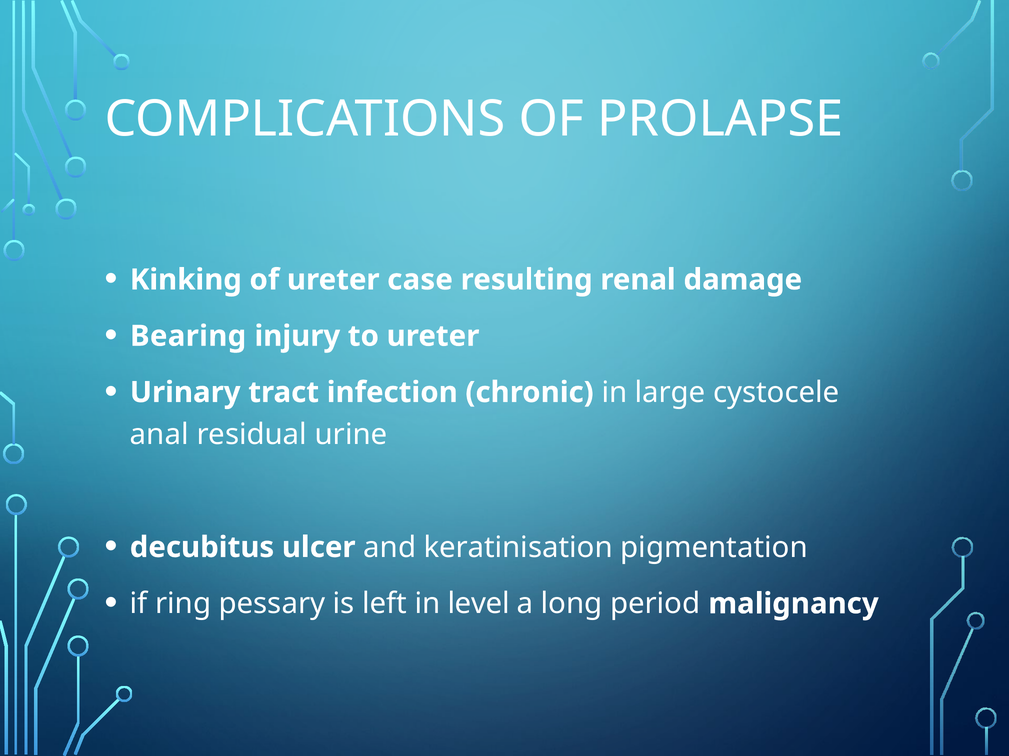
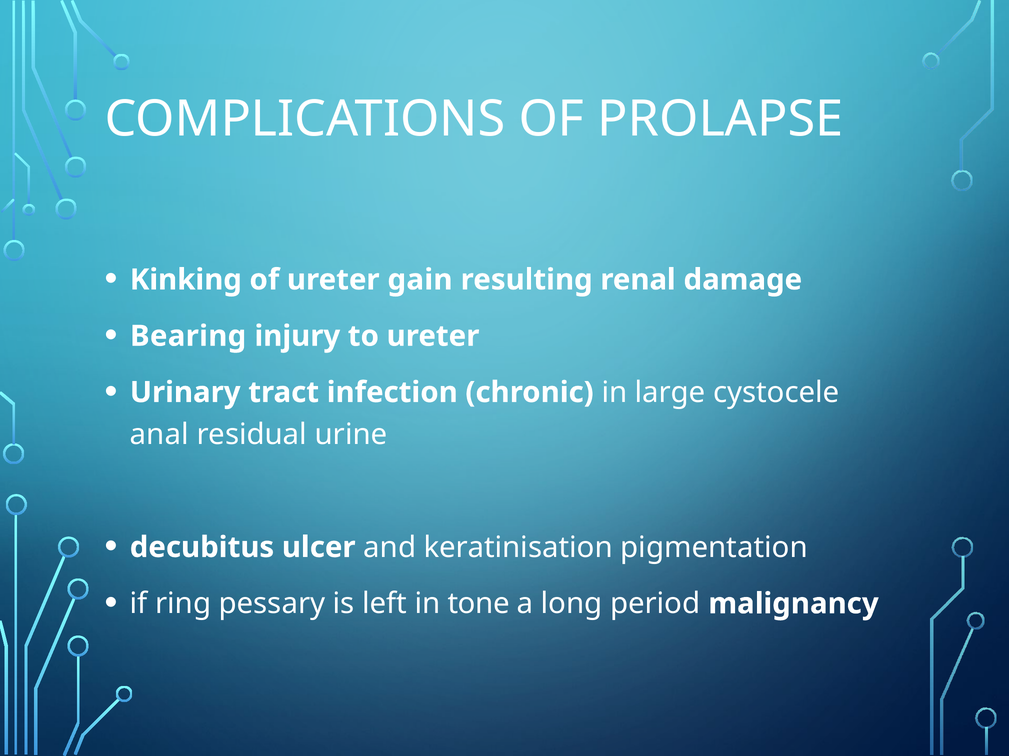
case: case -> gain (420, 280)
level: level -> tone (479, 604)
